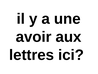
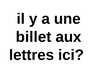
avoir: avoir -> billet (34, 37)
